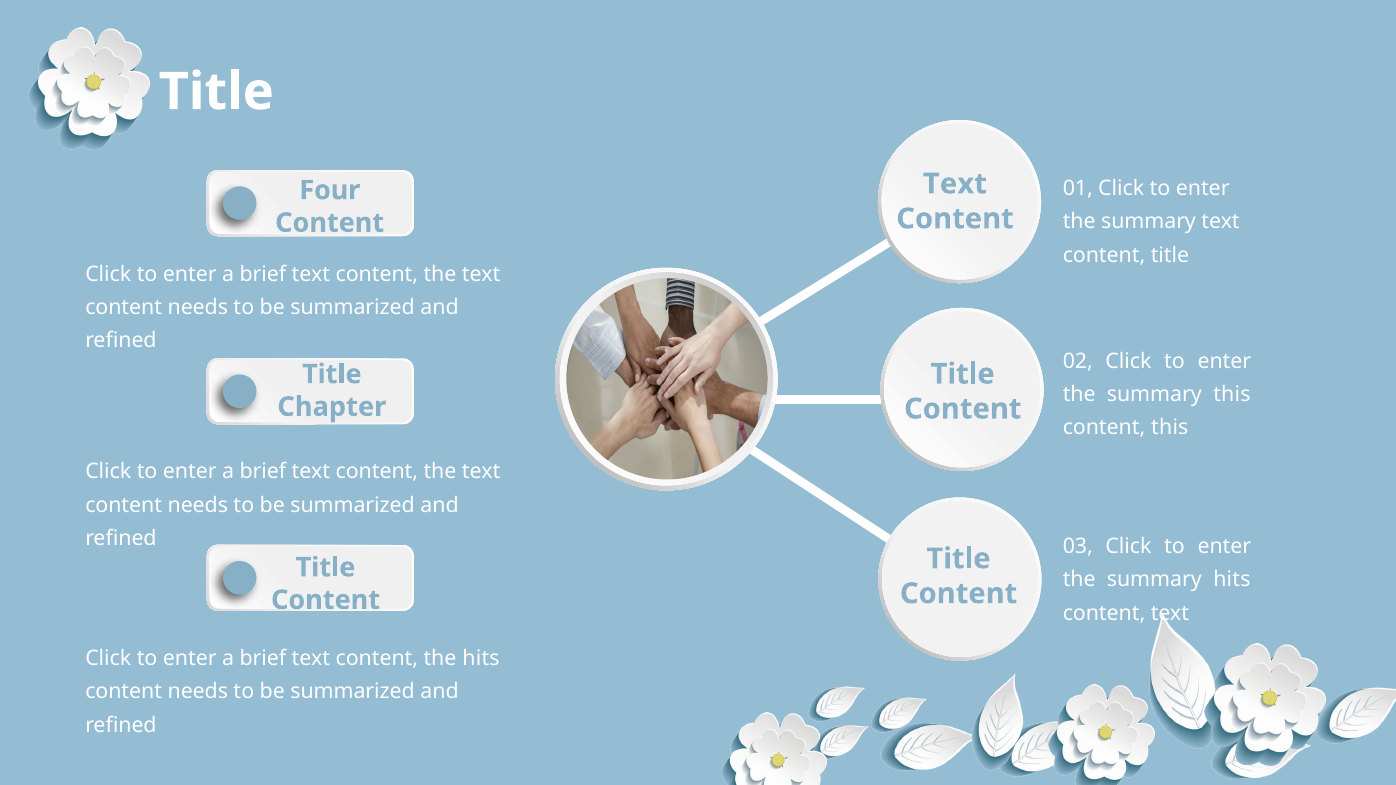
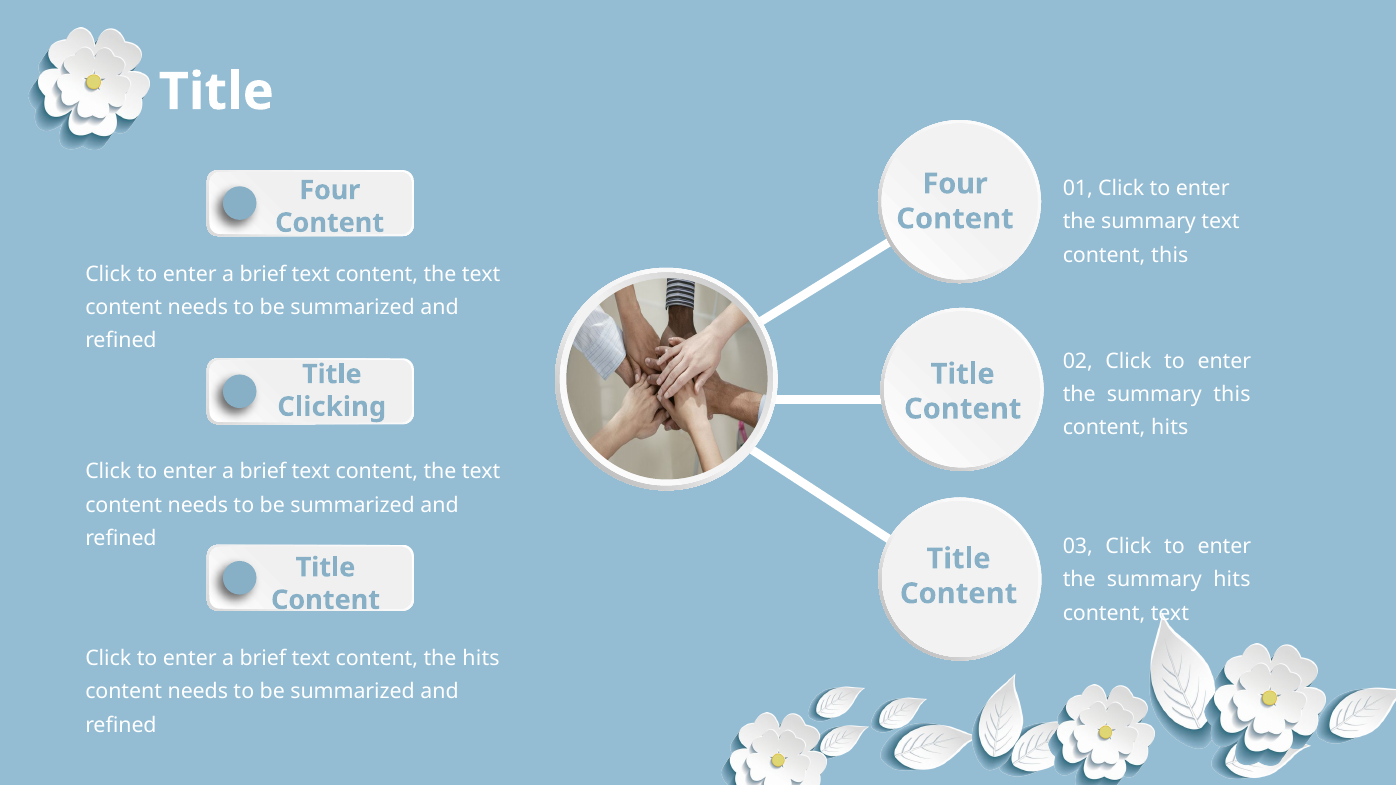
Text: Text -> Four (955, 184)
title: title -> this (1170, 255)
Chapter: Chapter -> Clicking (332, 407)
this: this -> hits (1170, 428)
